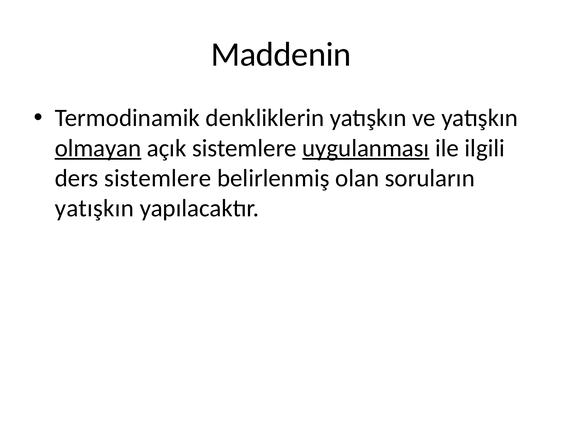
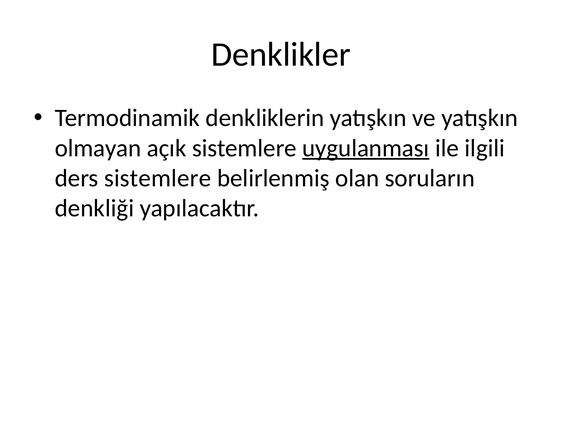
Maddenin: Maddenin -> Denklikler (281, 54)
olmayan underline: present -> none (98, 148)
yatışkın: yatışkın -> denkliği (94, 208)
